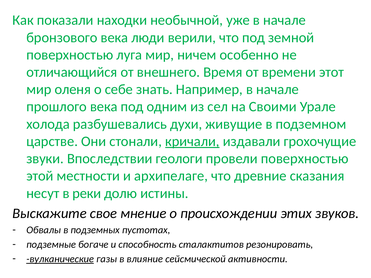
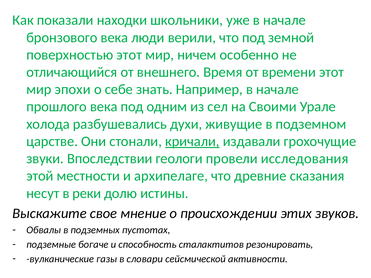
необычной: необычной -> школьники (187, 20)
поверхностью луга: луга -> этот (129, 55)
оленя: оленя -> эпохи (73, 90)
провели поверхностью: поверхностью -> исследования (305, 159)
вулканические underline: present -> none (60, 259)
влияние: влияние -> словари (145, 259)
